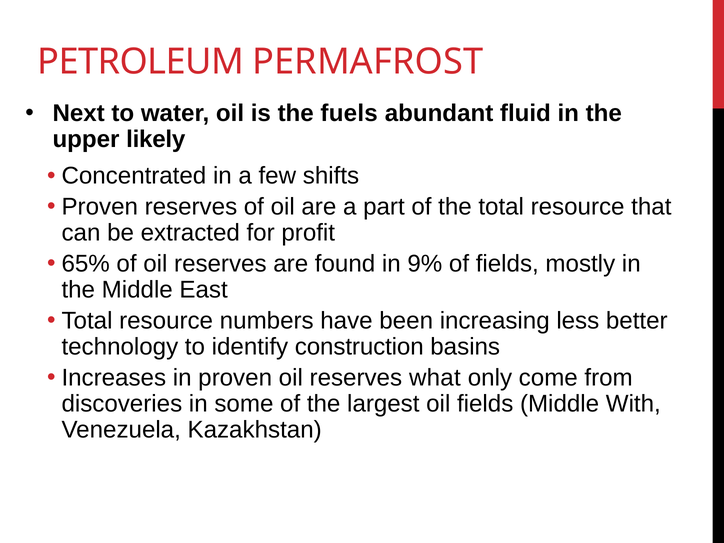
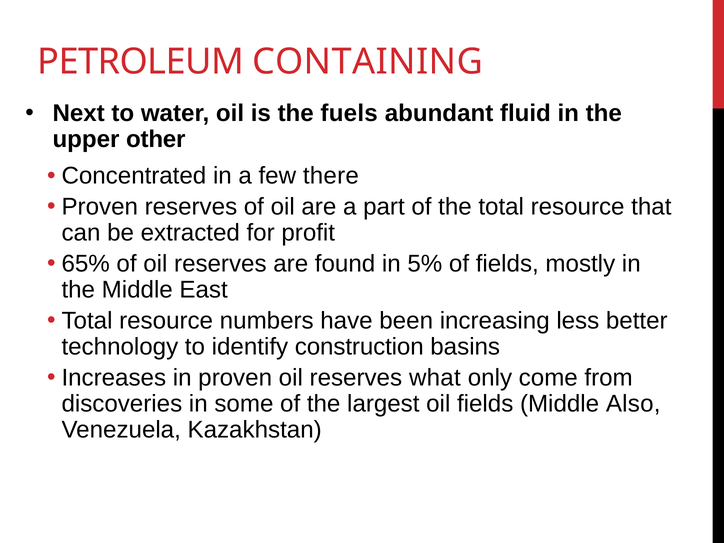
PERMAFROST: PERMAFROST -> CONTAINING (368, 62)
likely: likely -> other (156, 139)
shifts: shifts -> there (331, 176)
9%: 9% -> 5% (425, 264)
With: With -> Also (633, 404)
